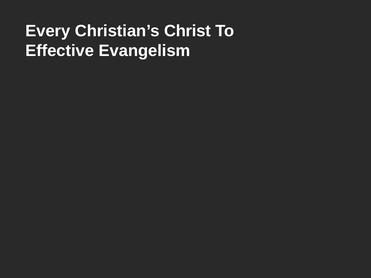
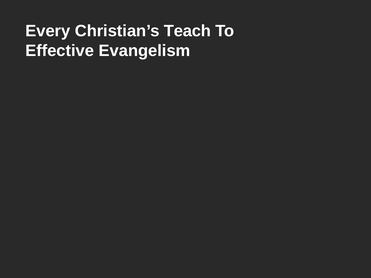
Christ: Christ -> Teach (187, 31)
